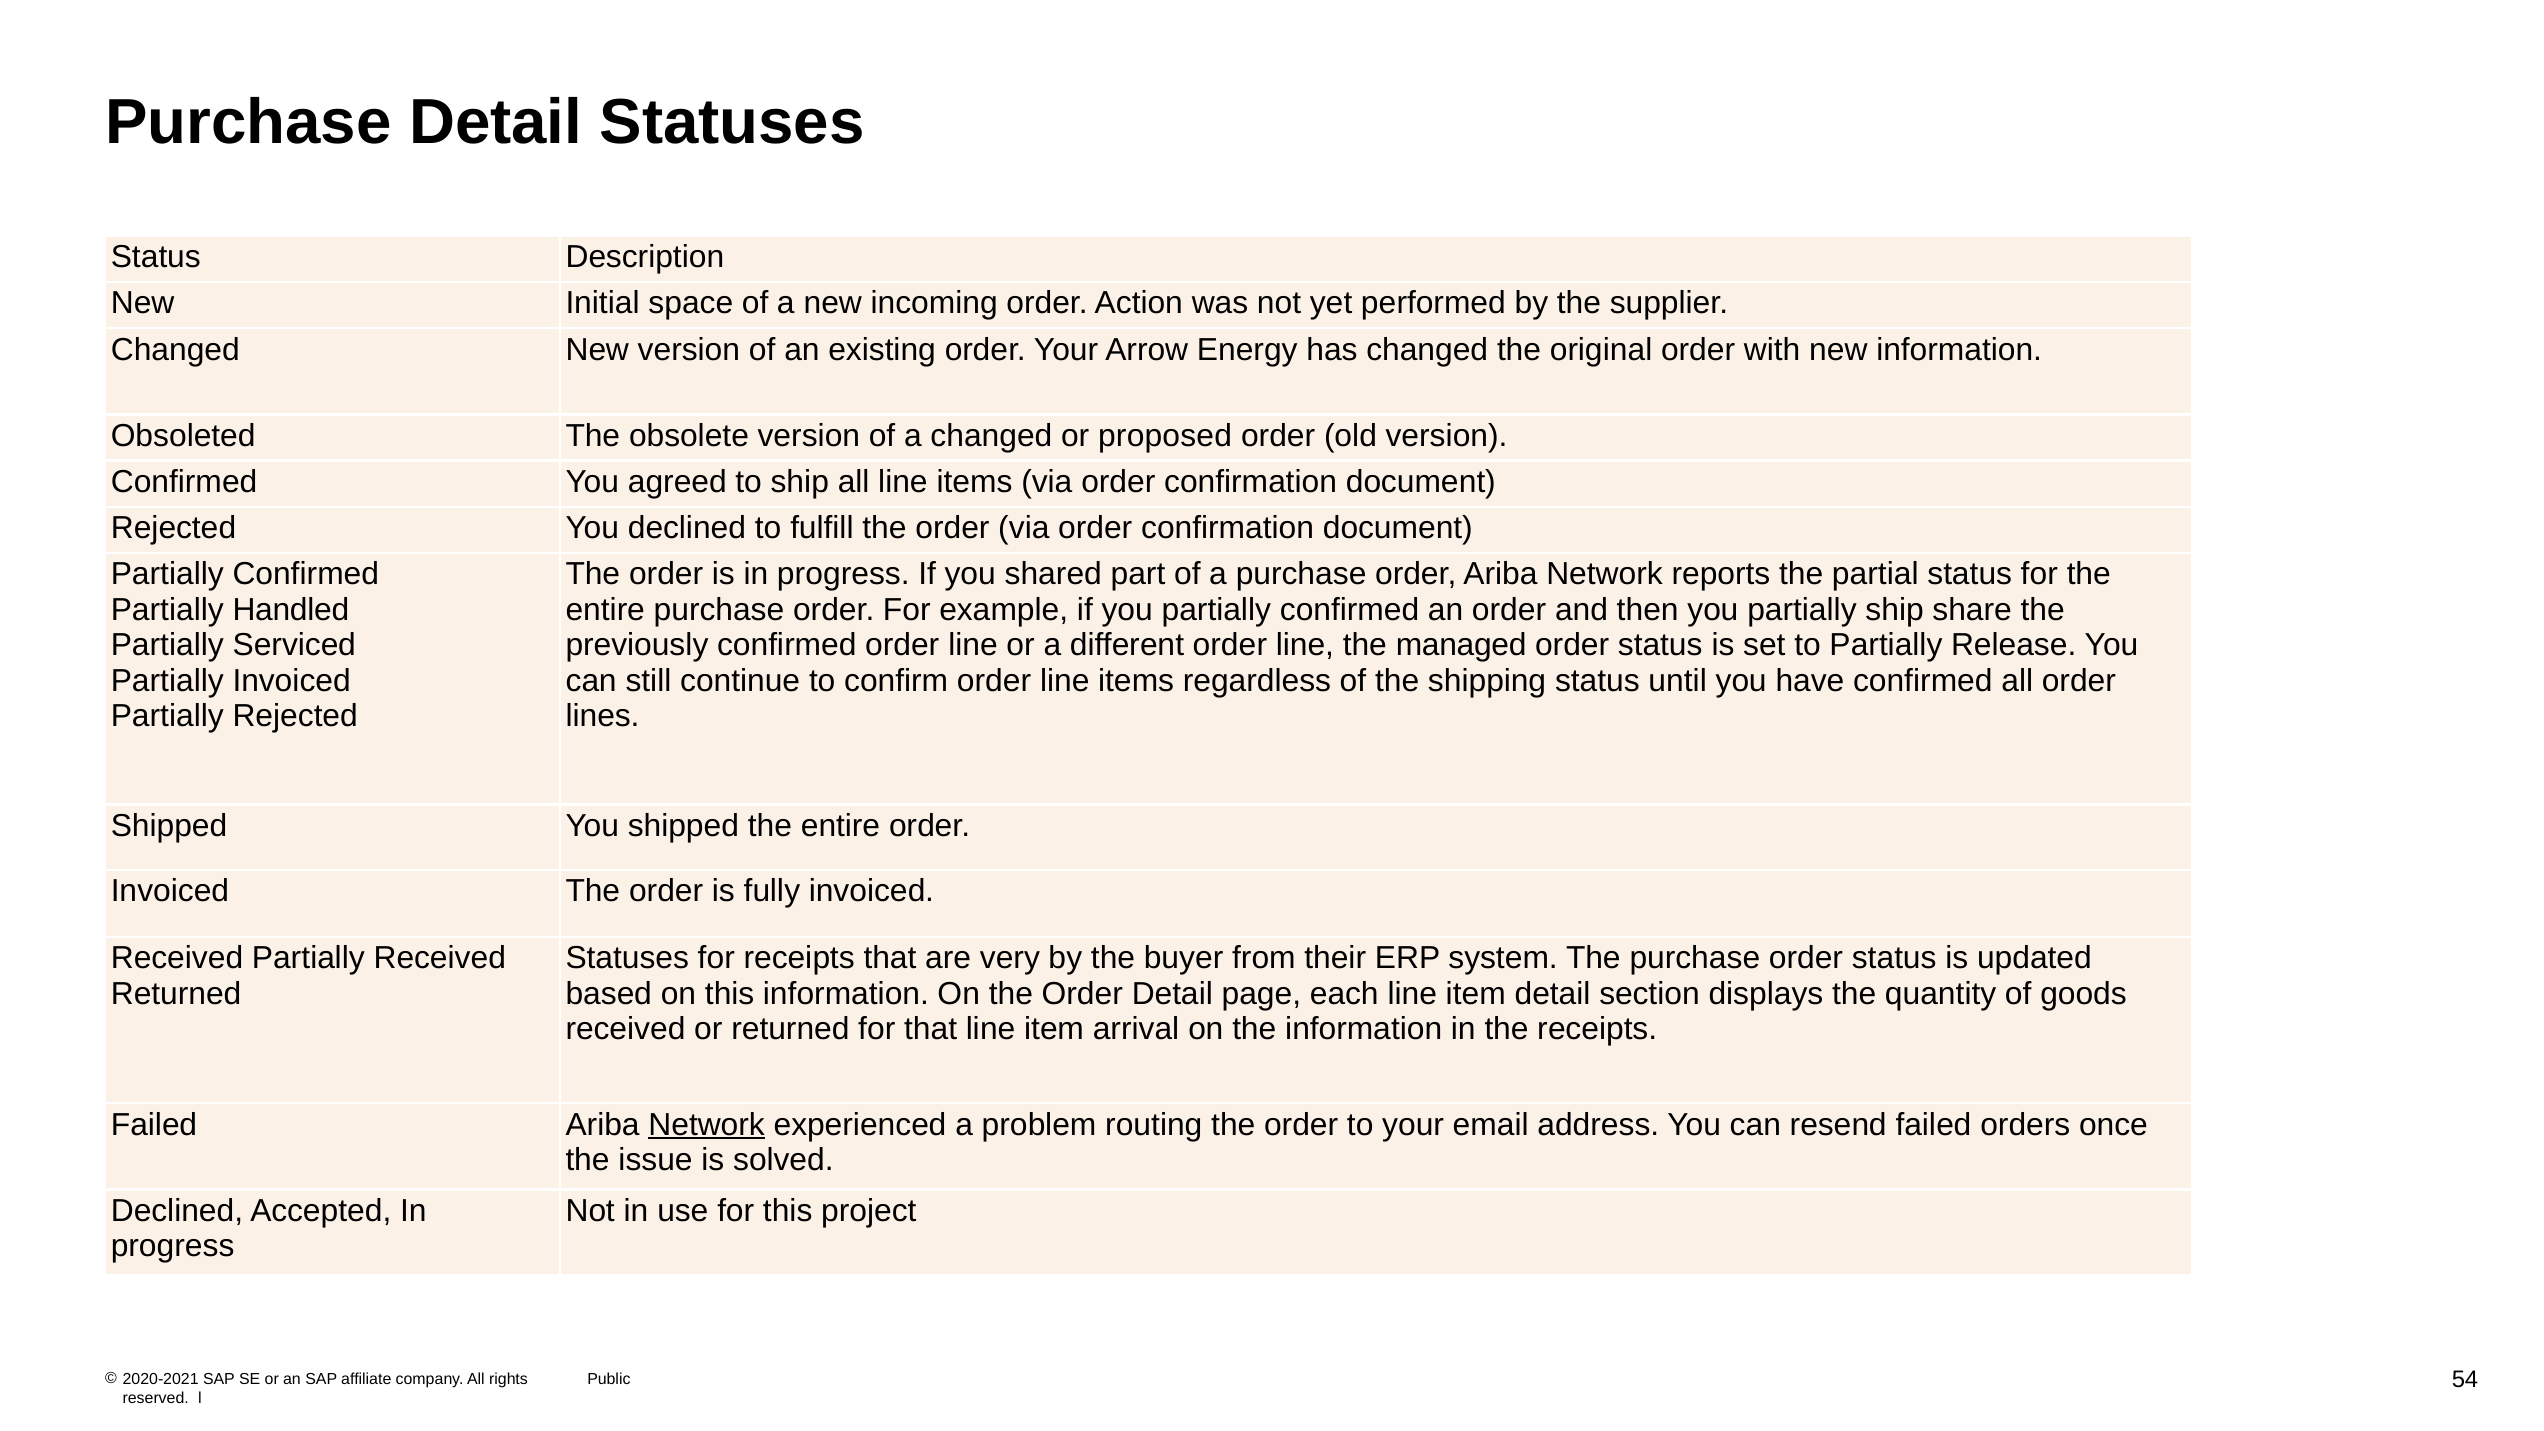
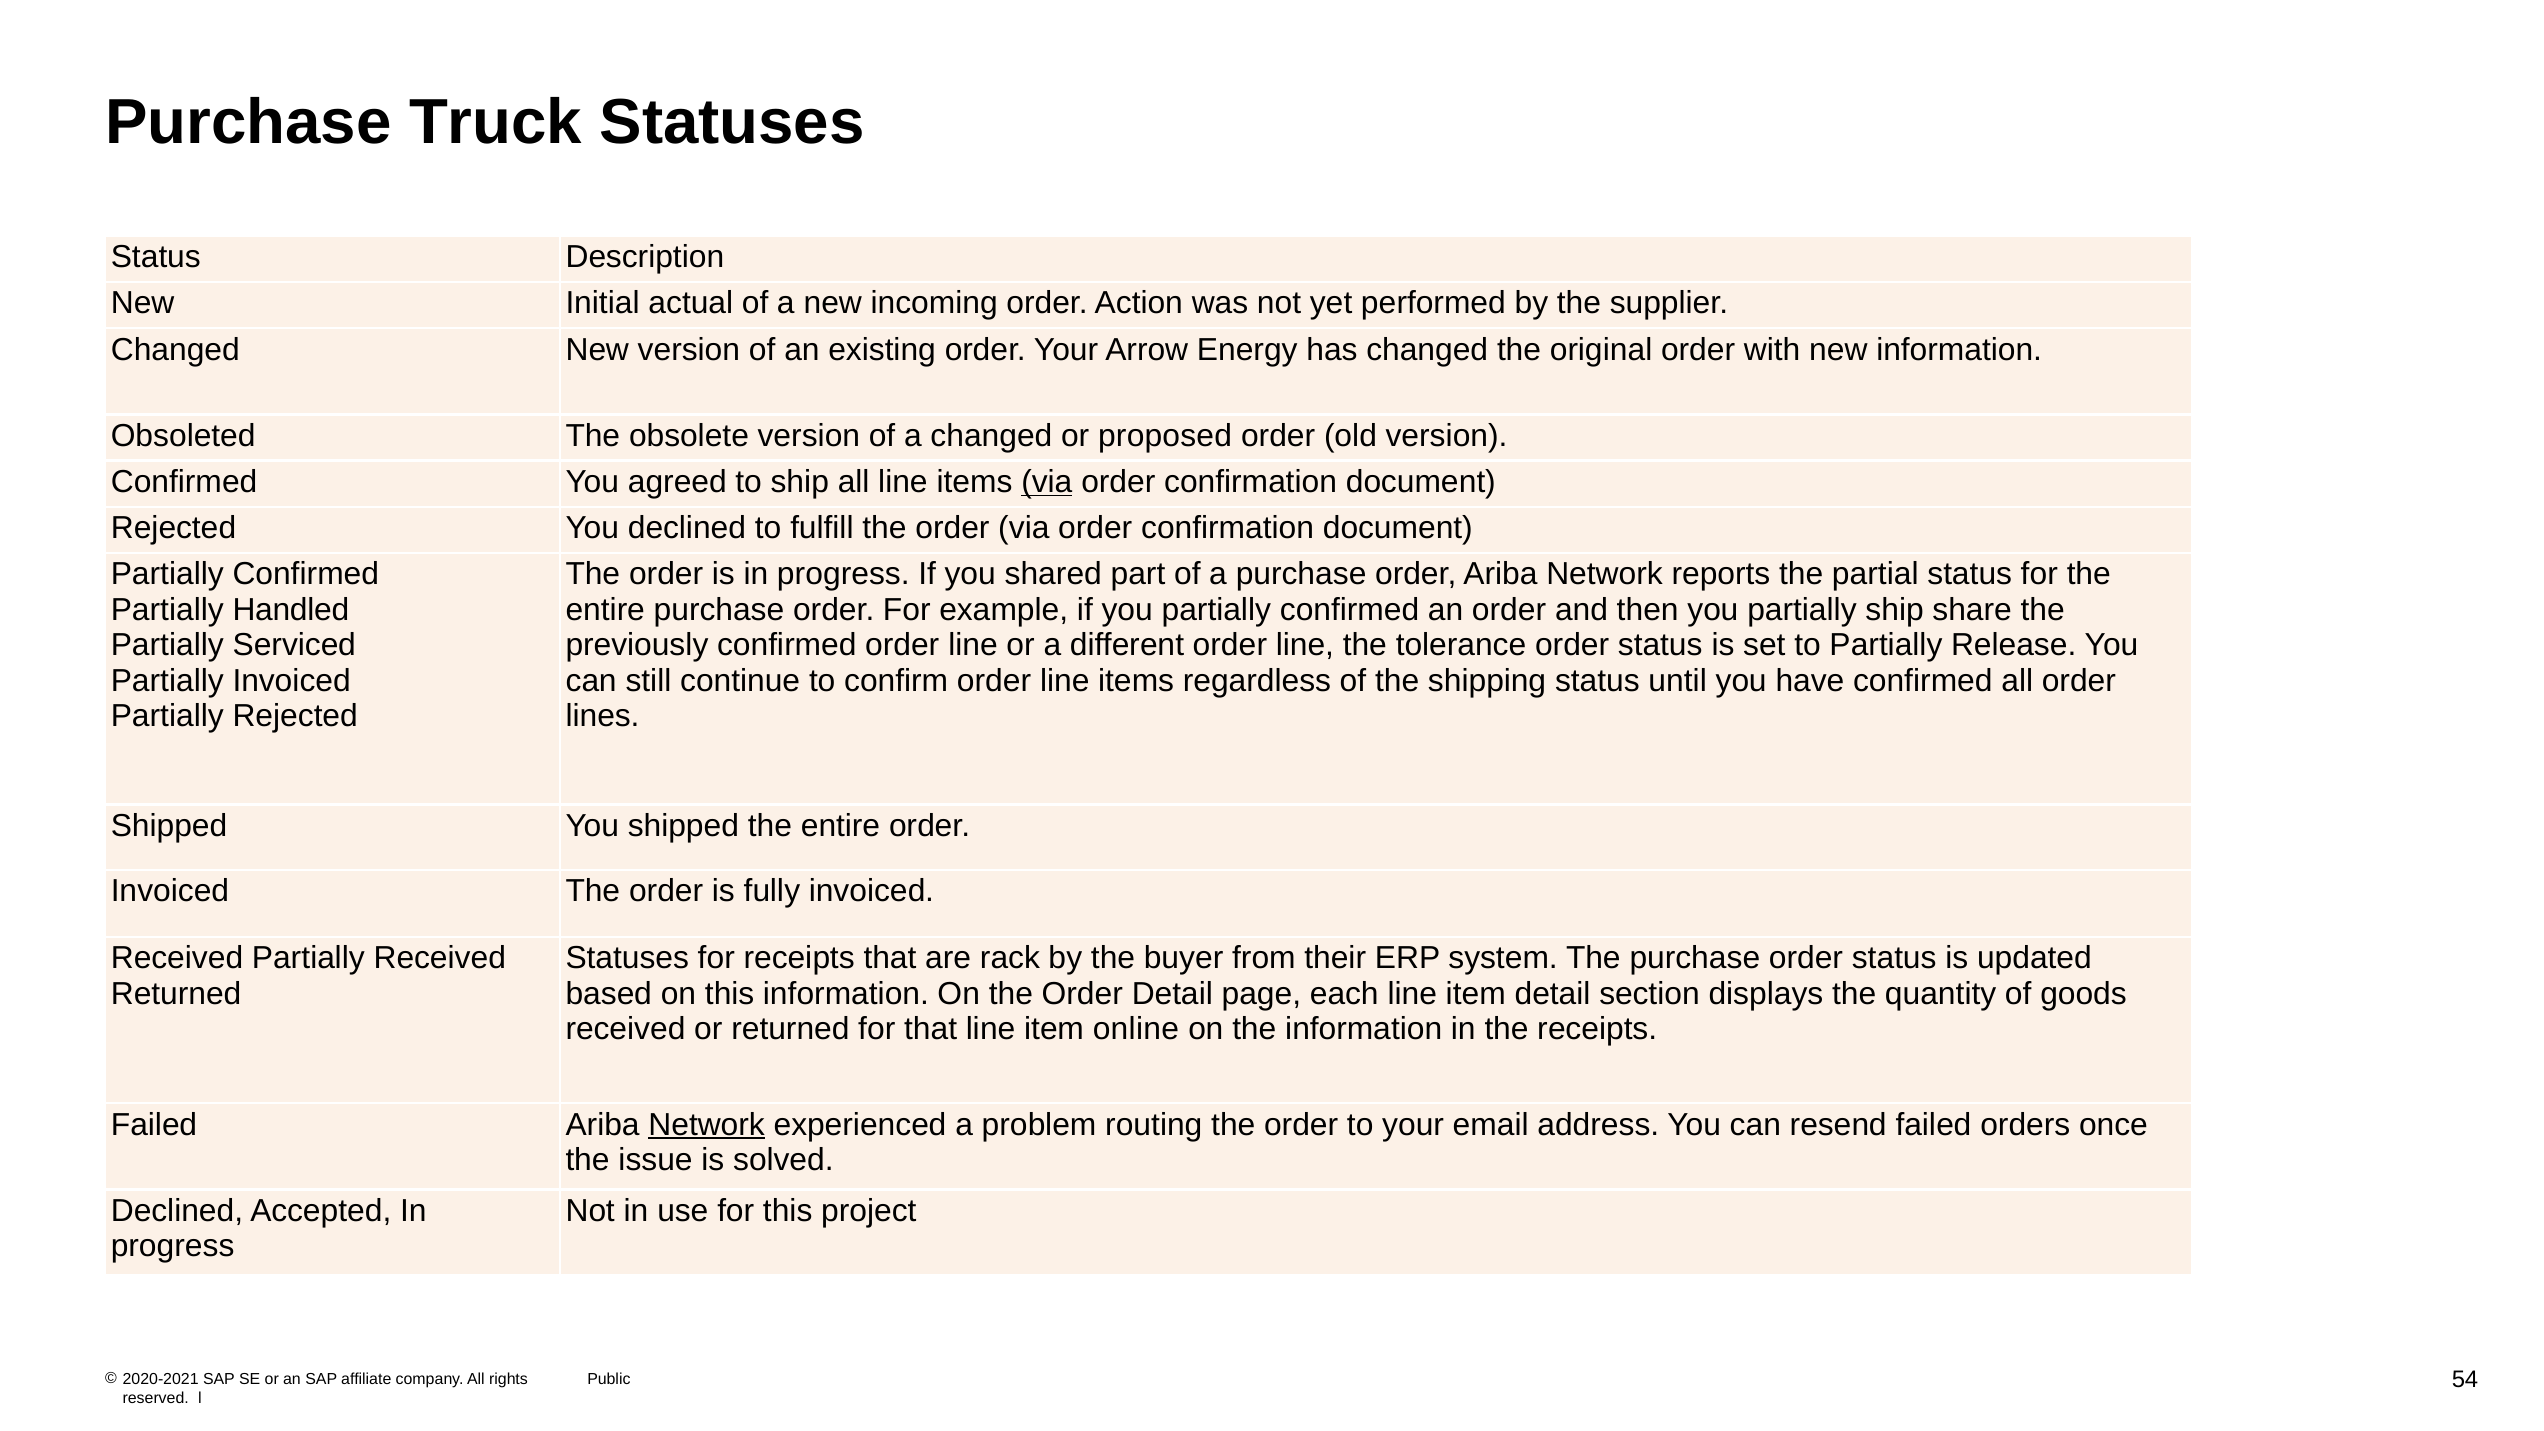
Purchase Detail: Detail -> Truck (496, 122)
space: space -> actual (691, 303)
via underline: none -> present (1047, 482)
managed: managed -> tolerance (1461, 645)
very: very -> rack (1010, 958)
arrival: arrival -> online (1136, 1029)
